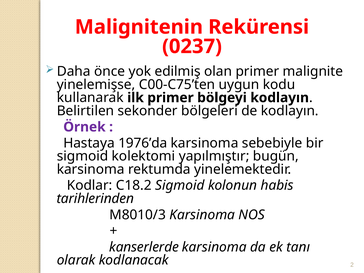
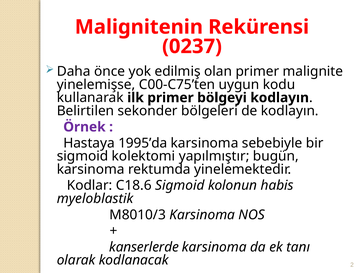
1976’da: 1976’da -> 1995’da (143, 143)
C18.2: C18.2 -> C18.6 (134, 185)
tarihlerinden: tarihlerinden -> myeloblastik (95, 199)
